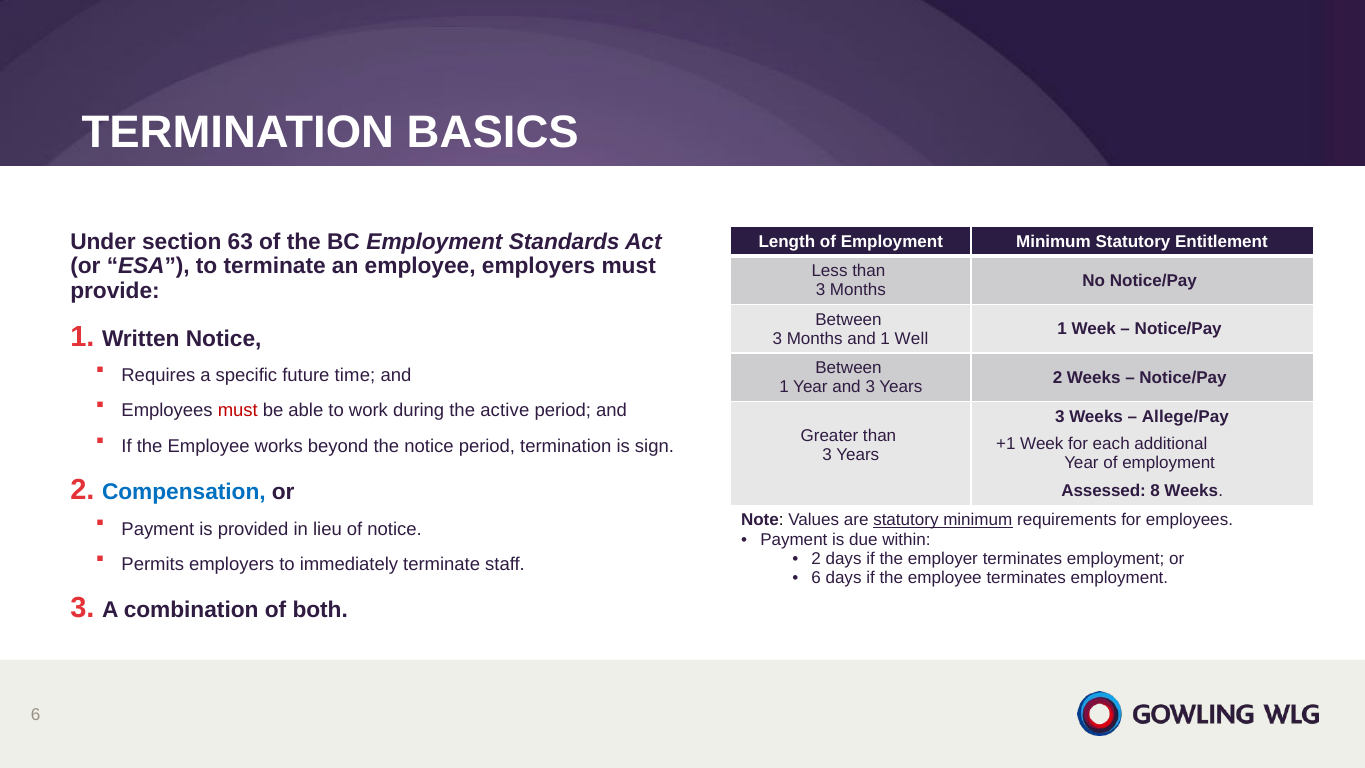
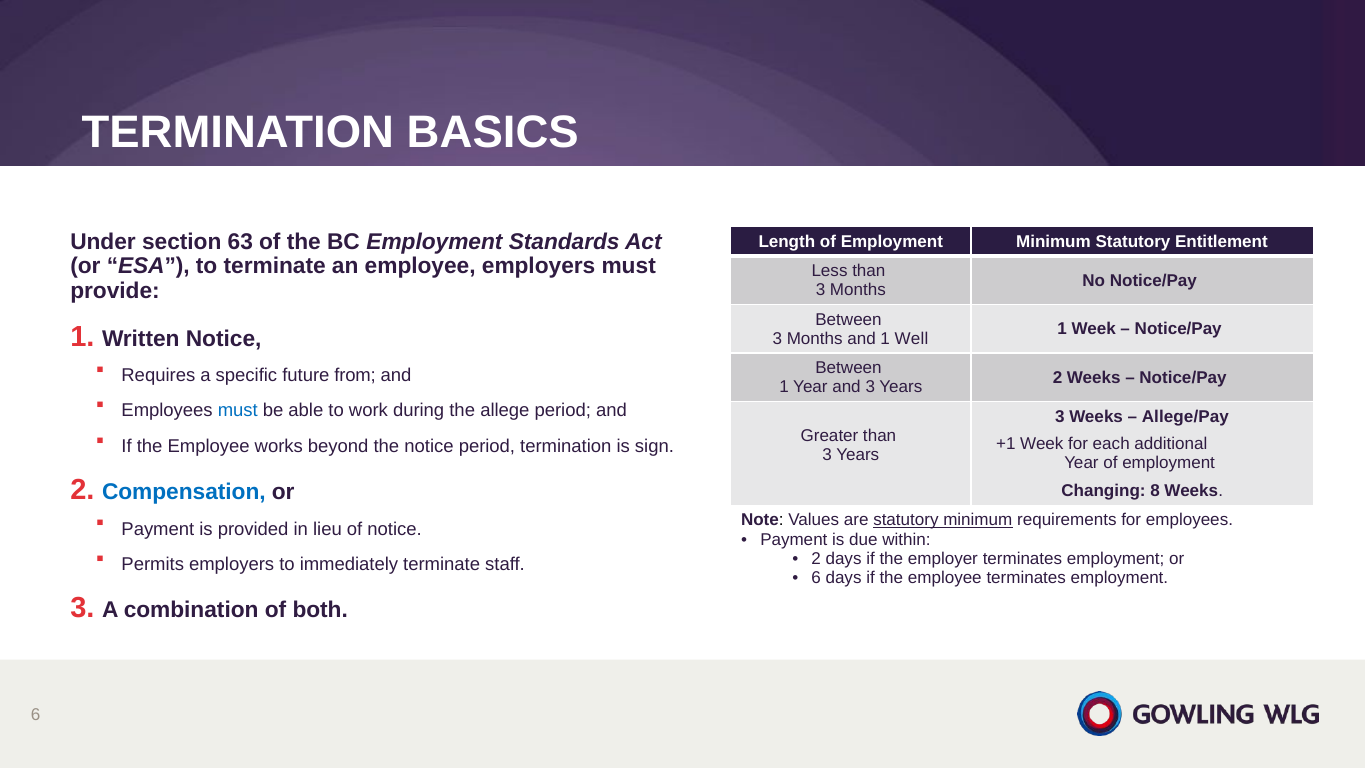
time: time -> from (355, 375)
must colour: red -> blue (238, 411)
active: active -> allege (505, 411)
Assessed: Assessed -> Changing (1103, 491)
